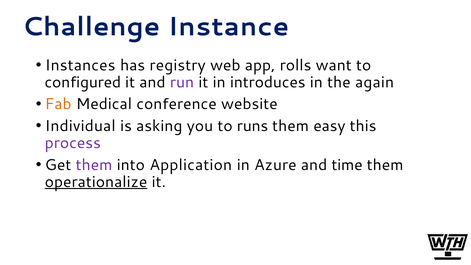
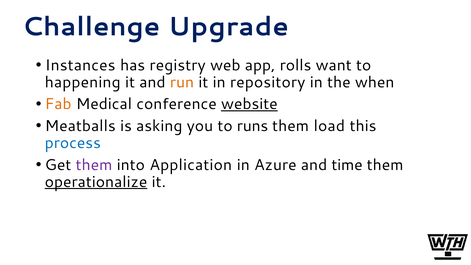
Instance: Instance -> Upgrade (228, 27)
configured: configured -> happening (83, 82)
run colour: purple -> orange (182, 82)
introduces: introduces -> repository (268, 82)
again: again -> when (375, 82)
website underline: none -> present (249, 104)
Individual: Individual -> Meatballs (80, 126)
easy: easy -> load (329, 126)
process colour: purple -> blue (73, 143)
